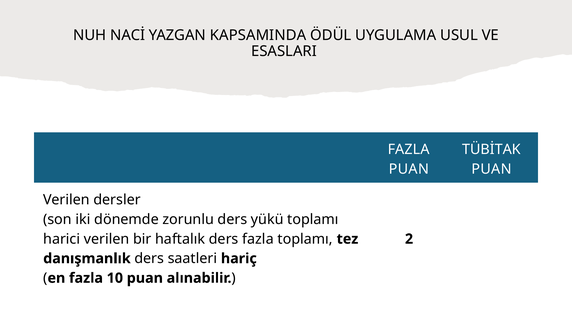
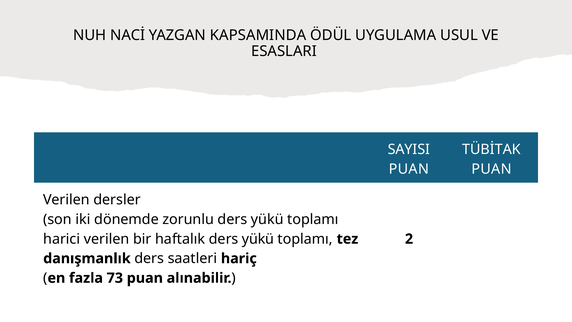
FAZLA: FAZLA -> SAYISI (409, 149)
haftalık ders fazla: fazla -> yükü (258, 239)
10: 10 -> 73 (115, 278)
